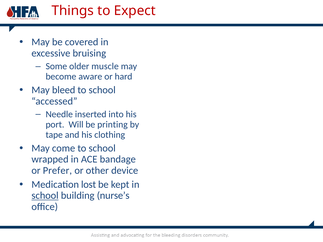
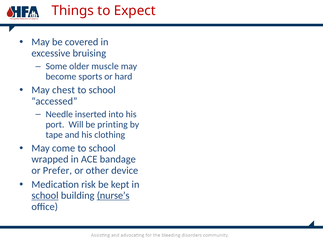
aware: aware -> sports (90, 77)
bleed: bleed -> chest (64, 90)
lost: lost -> risk (89, 185)
nurse’s underline: none -> present (113, 196)
